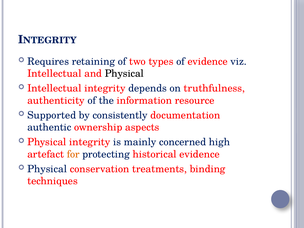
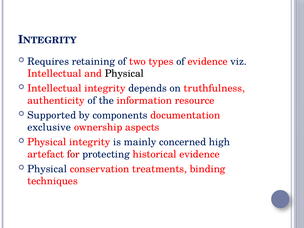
consistently: consistently -> components (120, 115)
authentic: authentic -> exclusive (49, 127)
for colour: orange -> red (73, 154)
